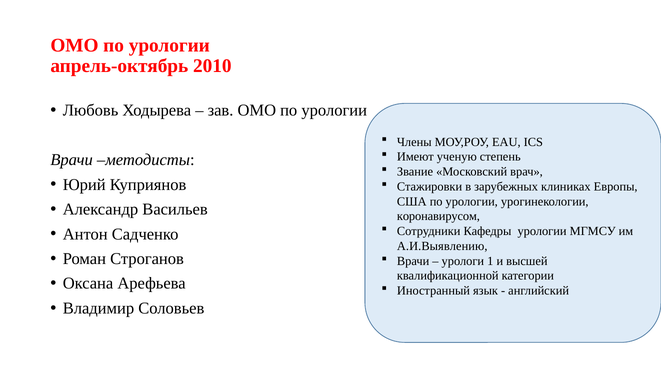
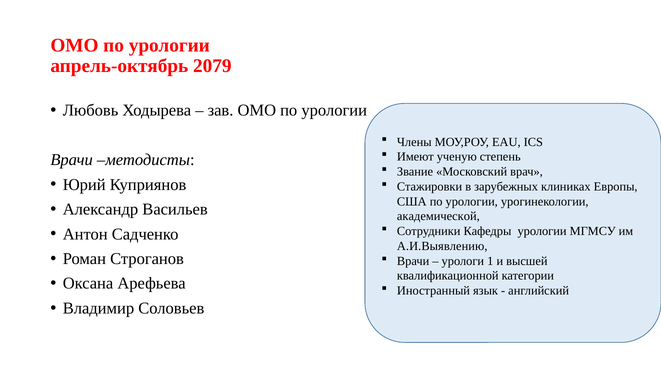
2010: 2010 -> 2079 (212, 66)
коронавирусом: коронавирусом -> академической (438, 216)
